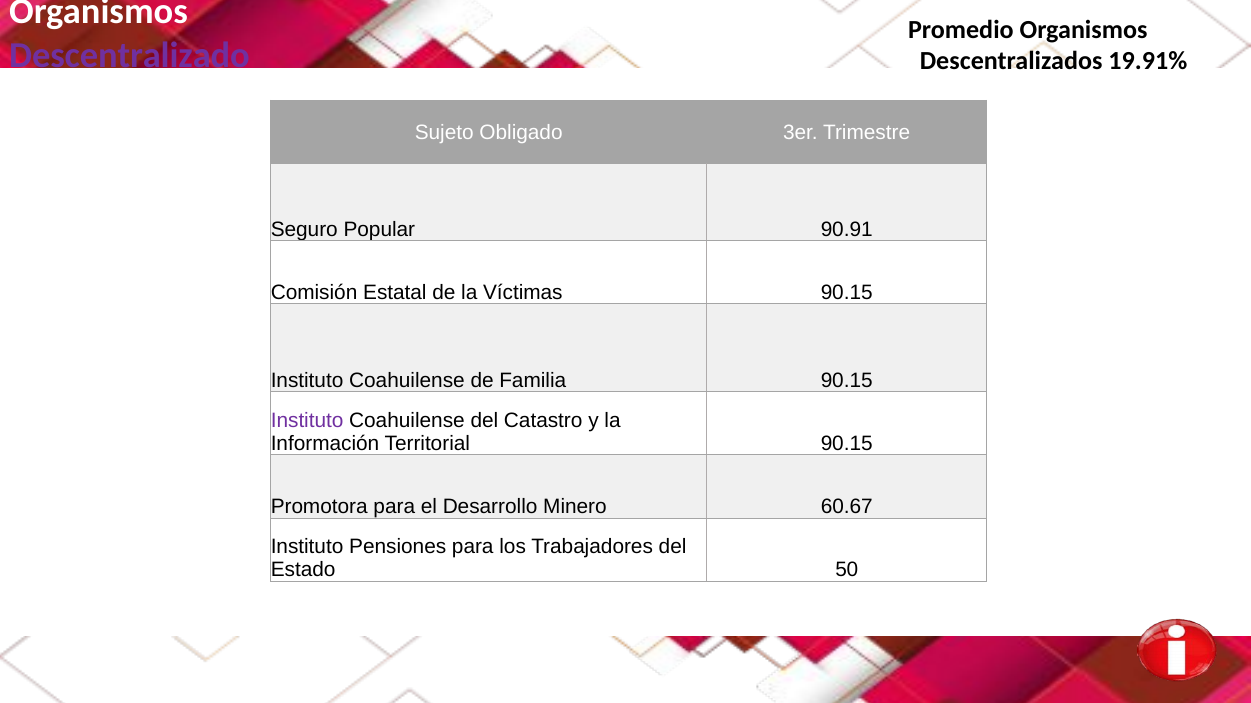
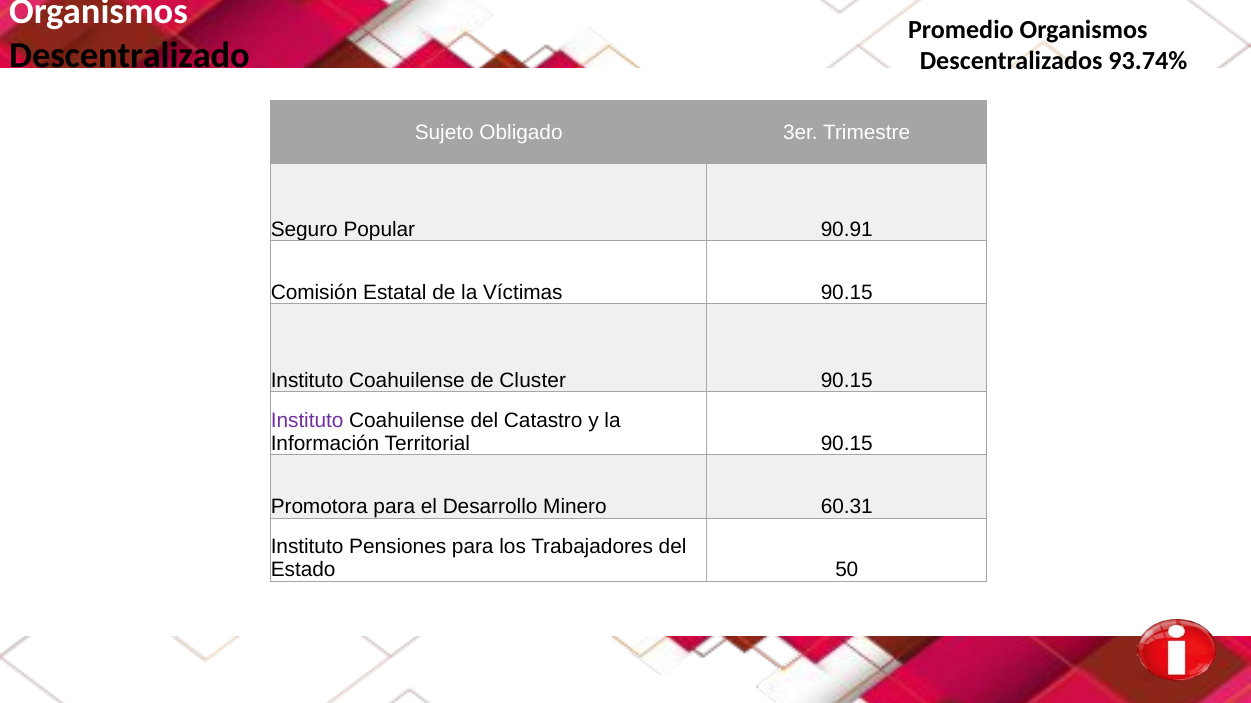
Descentralizado colour: purple -> black (129, 55)
19.91%: 19.91% -> 93.74% (1148, 61)
Familia: Familia -> Cluster (533, 381)
60.67: 60.67 -> 60.31 (847, 507)
